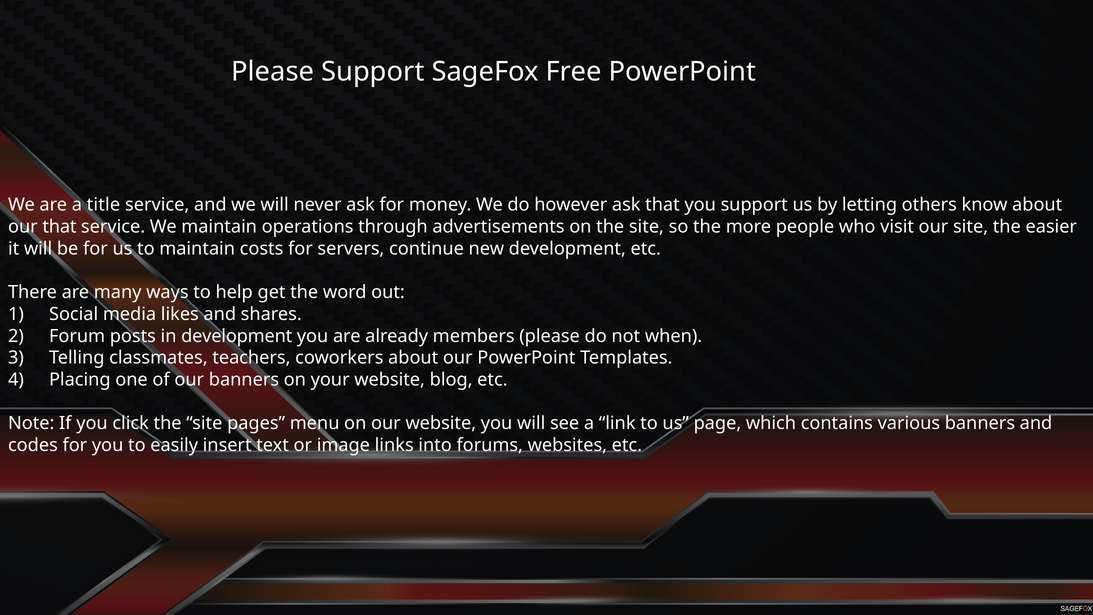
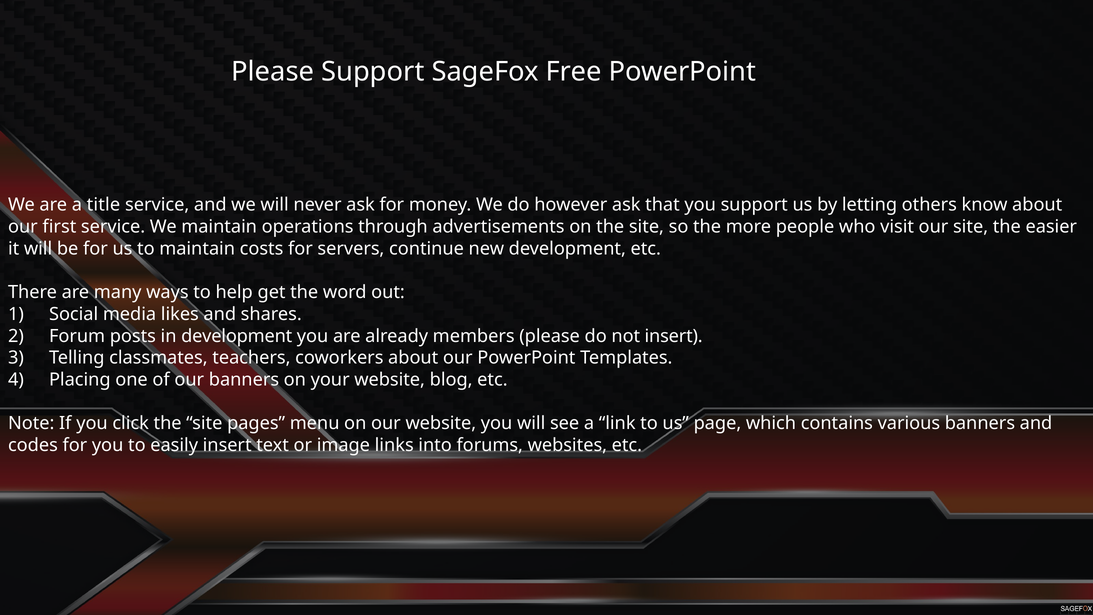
our that: that -> first (59, 227)
not when: when -> insert (674, 336)
